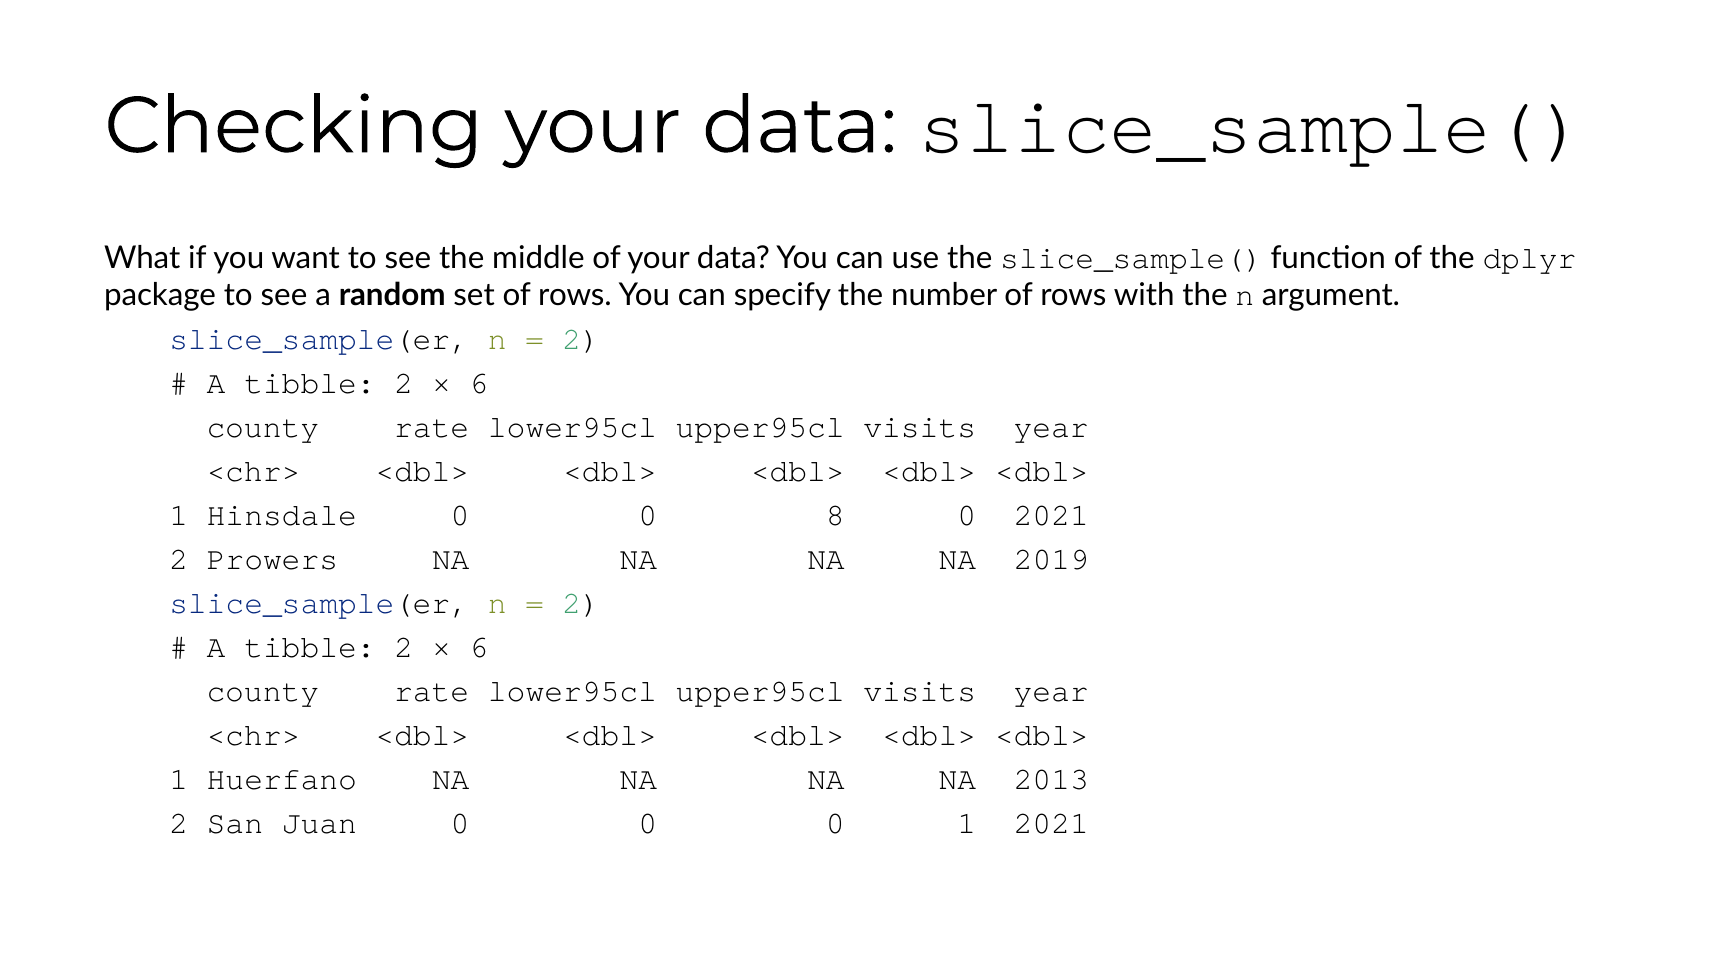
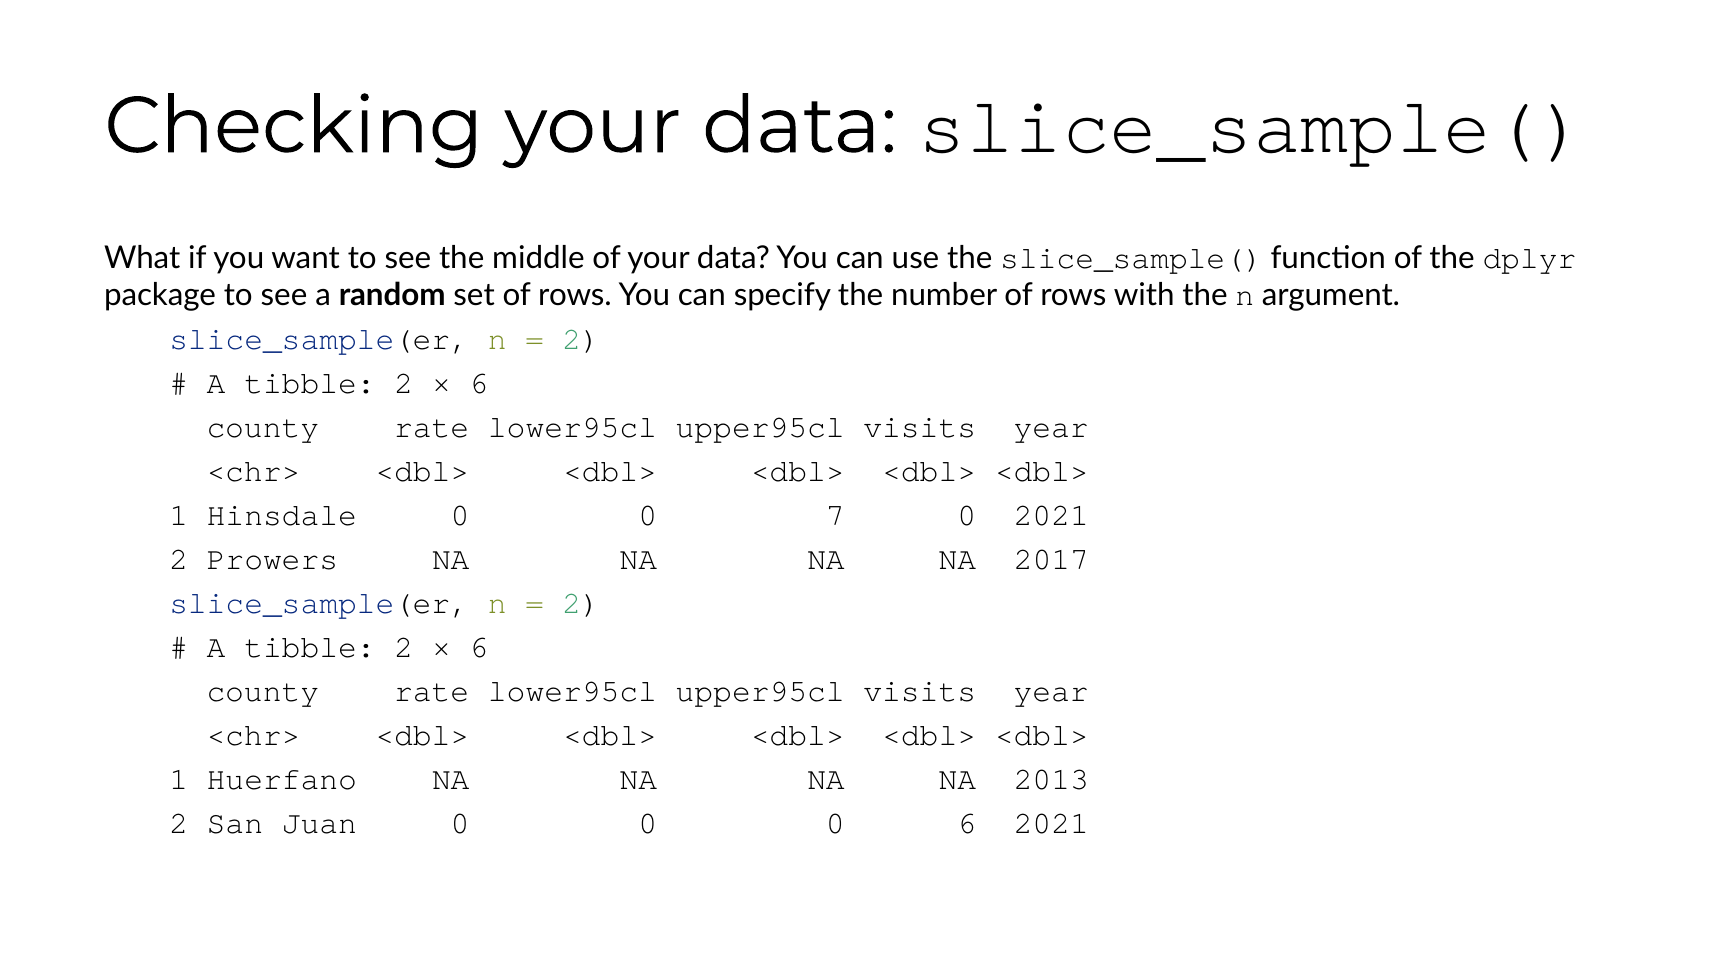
8: 8 -> 7 (835, 515)
2019: 2019 -> 2017 (1051, 559)
0 1: 1 -> 6 (967, 823)
